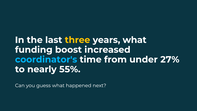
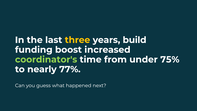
years what: what -> build (135, 40)
coordinator's colour: light blue -> light green (46, 59)
27%: 27% -> 75% (170, 59)
55%: 55% -> 77% (70, 69)
